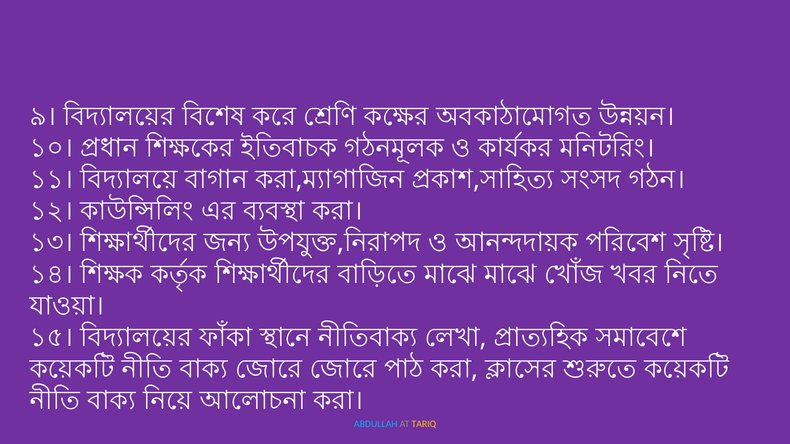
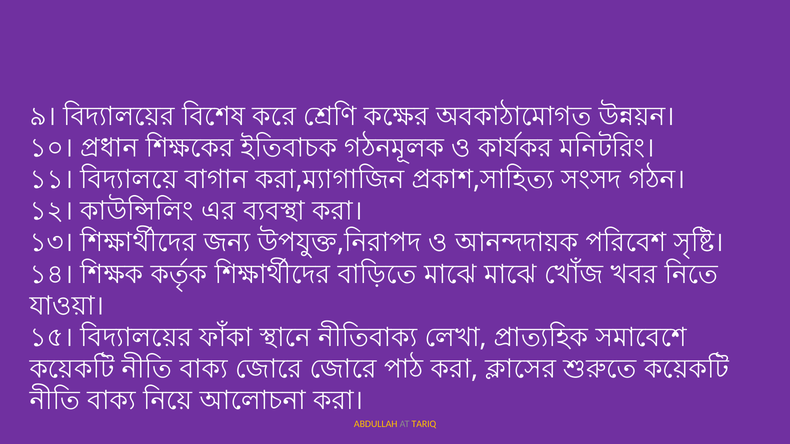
ABDULLAH colour: light blue -> yellow (376, 424)
